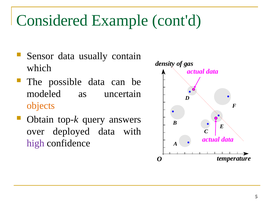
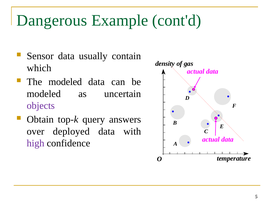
Considered: Considered -> Dangerous (52, 20)
The possible: possible -> modeled (65, 82)
objects colour: orange -> purple (41, 105)
